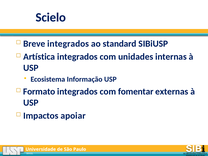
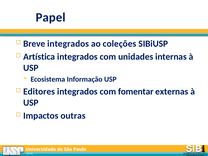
Scielo: Scielo -> Papel (51, 17)
standard: standard -> coleções (120, 44)
Formato: Formato -> Editores (39, 92)
apoiar: apoiar -> outras (73, 116)
